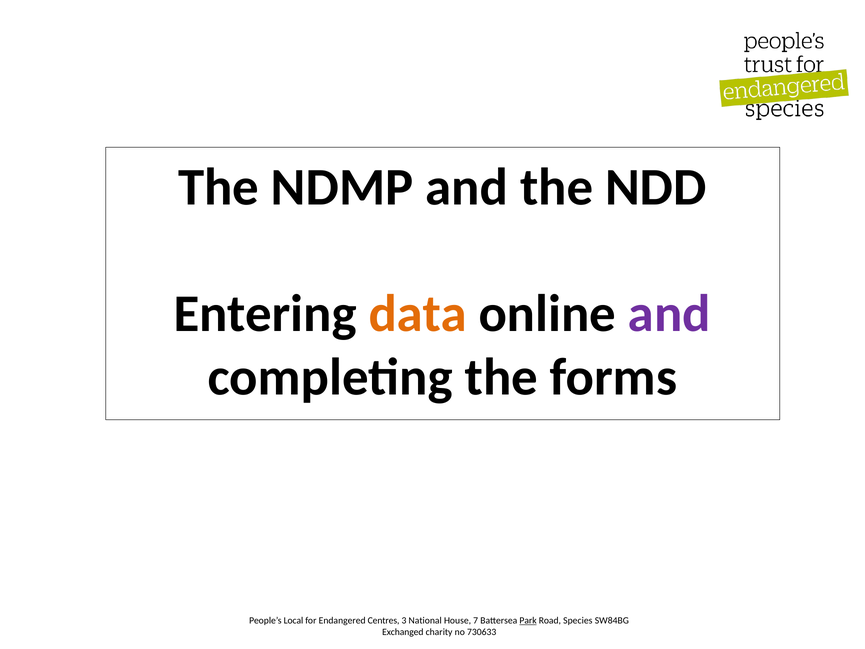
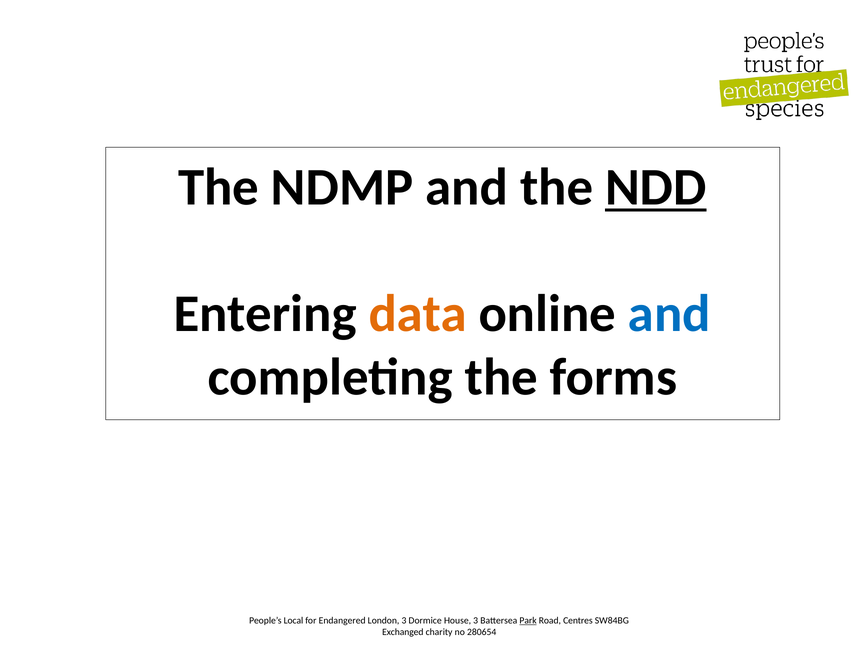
NDD underline: none -> present (656, 187)
and colour: purple -> blue (669, 314)
Centres: Centres -> London (384, 620)
National: National -> Dormice (425, 620)
House 7: 7 -> 3 (476, 620)
Species: Species -> Centres (578, 620)
730633: 730633 -> 280654 (482, 632)
